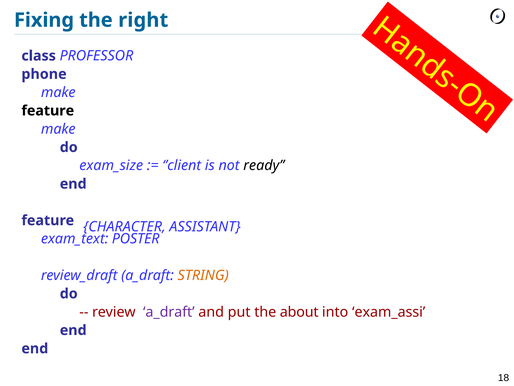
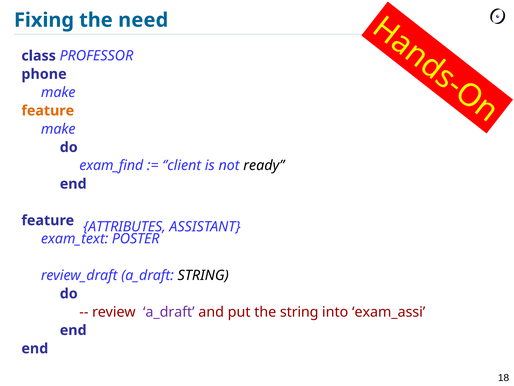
right: right -> need (143, 20)
feature colour: black -> orange (48, 111)
exam_size: exam_size -> exam_find (111, 165)
CHARACTER: CHARACTER -> ATTRIBUTES (125, 226)
STRING colour: orange -> black (203, 275)
the about: about -> string (299, 312)
